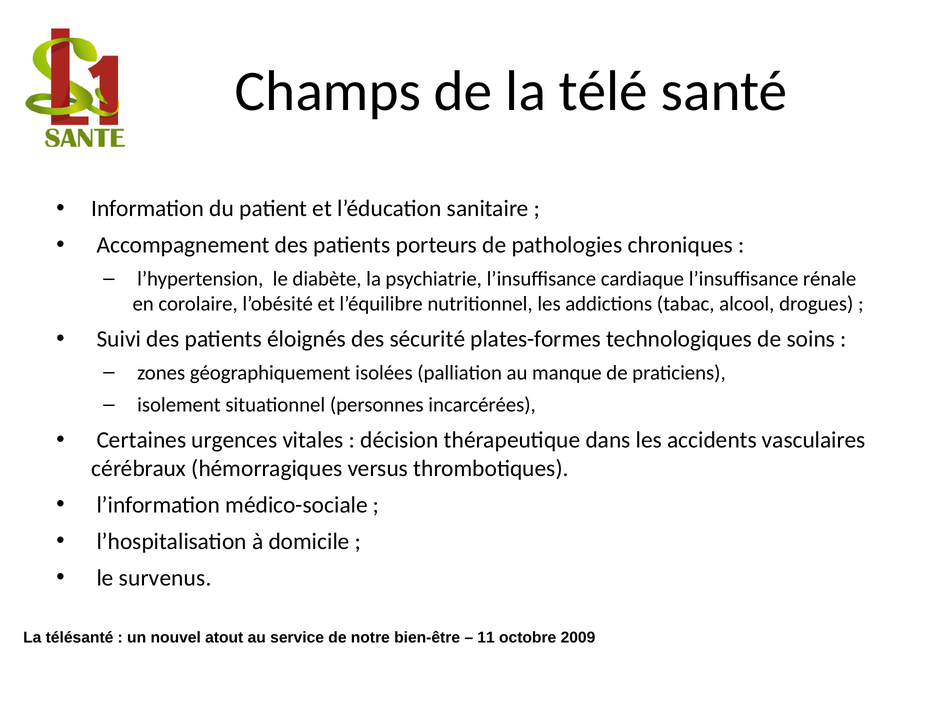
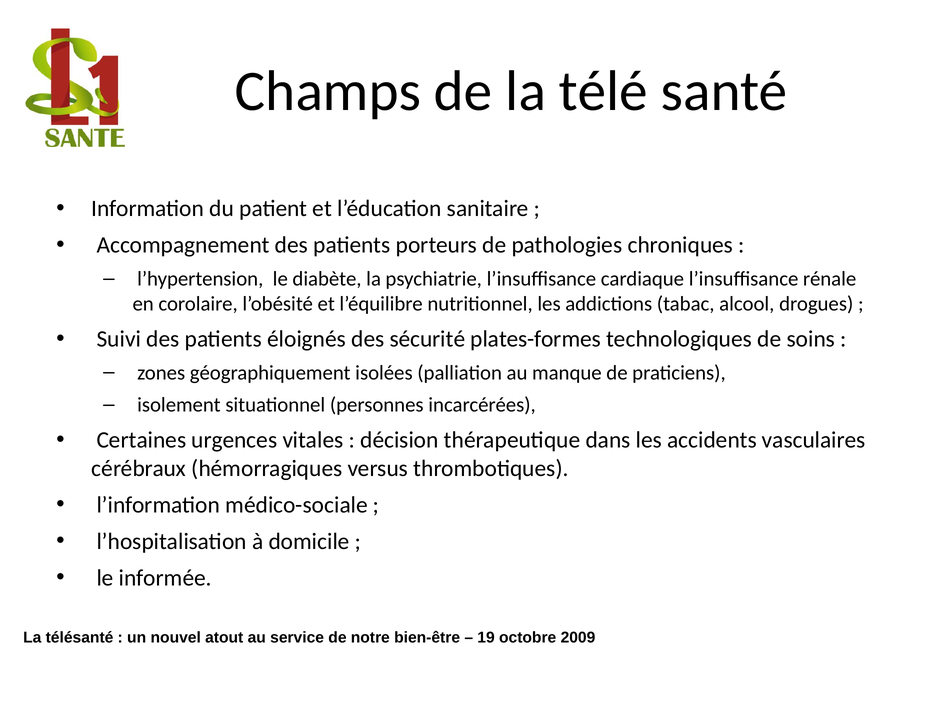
survenus: survenus -> informée (165, 578)
11: 11 -> 19 (486, 637)
